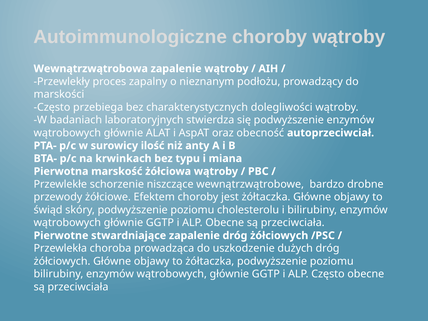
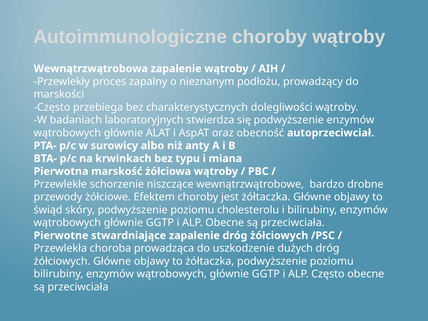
ilość: ilość -> albo (152, 146)
